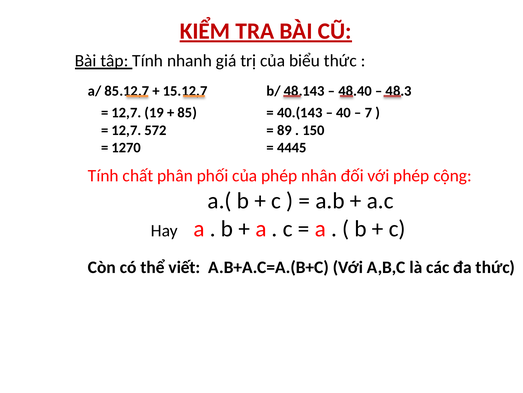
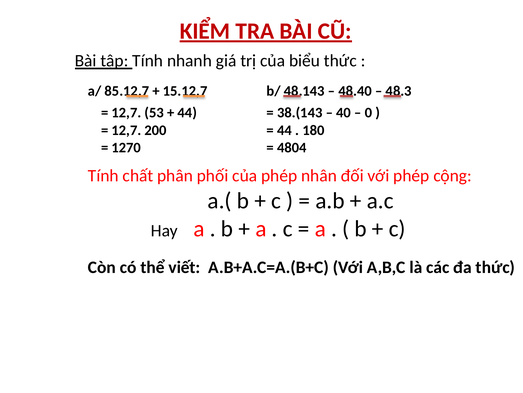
19: 19 -> 53 (154, 113)
85: 85 -> 44 (187, 113)
40.(143: 40.(143 -> 38.(143 (300, 113)
7: 7 -> 0 (368, 113)
572: 572 -> 200 (156, 130)
89: 89 -> 44 (284, 130)
150: 150 -> 180 (313, 130)
4445: 4445 -> 4804 (292, 147)
